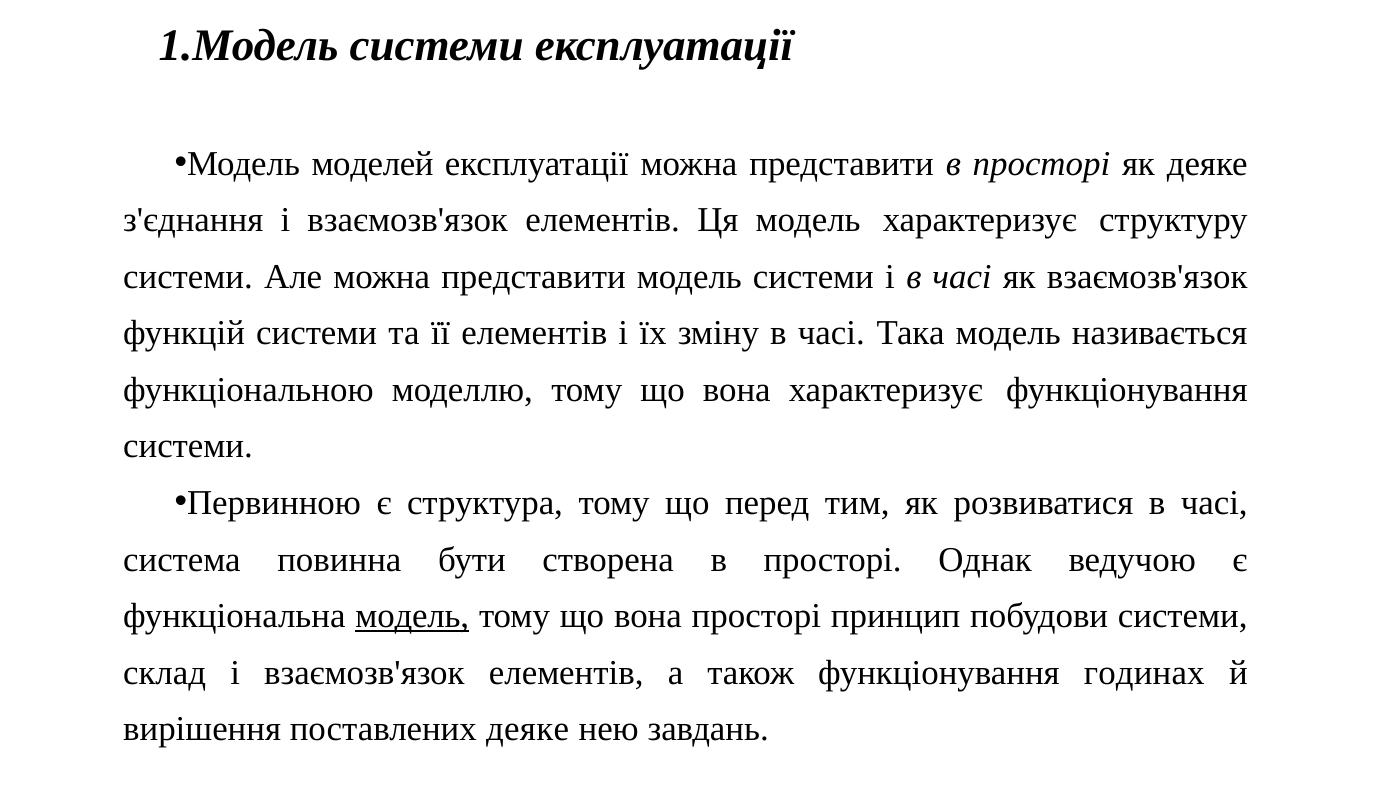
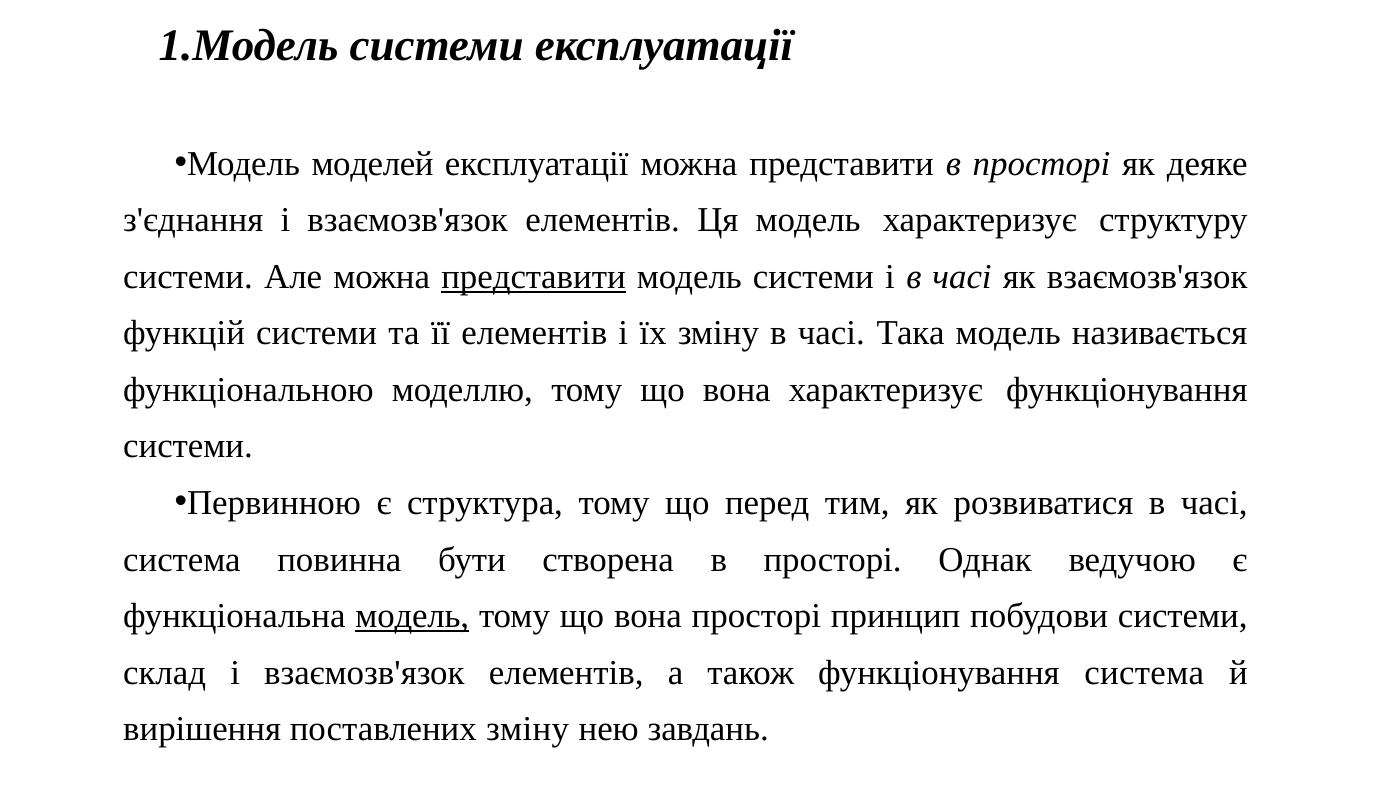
представити underline: none -> present (533, 277)
функціонування годинах: годинах -> система (1144, 672)
поставлених деяке: деяке -> зміну (528, 729)
